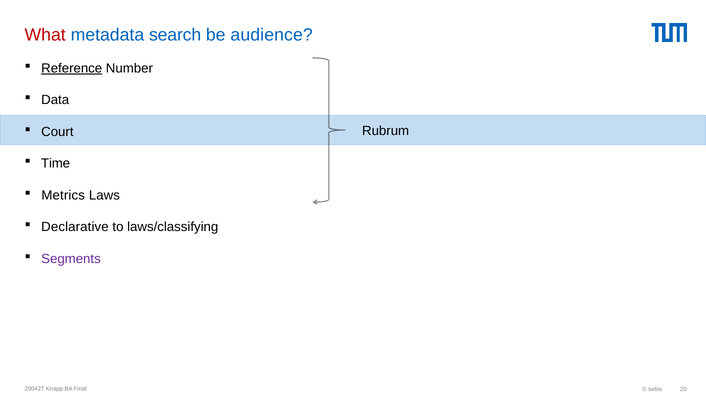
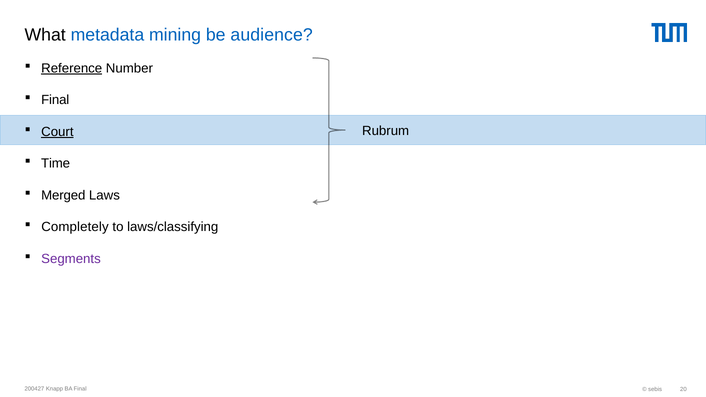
What colour: red -> black (45, 35)
search: search -> mining (175, 35)
Data: Data -> Final (55, 100)
Court underline: none -> present (57, 132)
Metrics: Metrics -> Merged (63, 195)
Declarative: Declarative -> Completely (75, 227)
